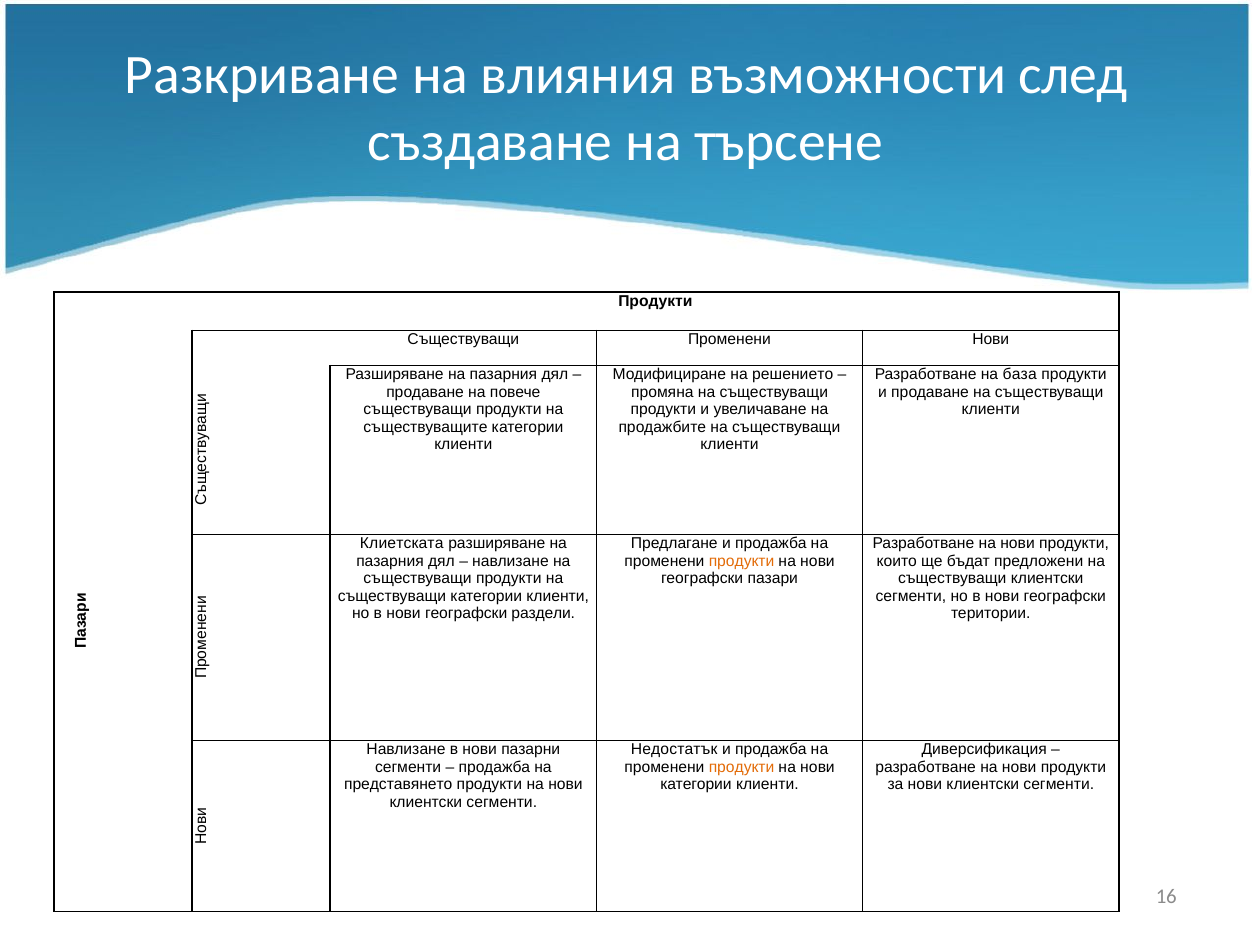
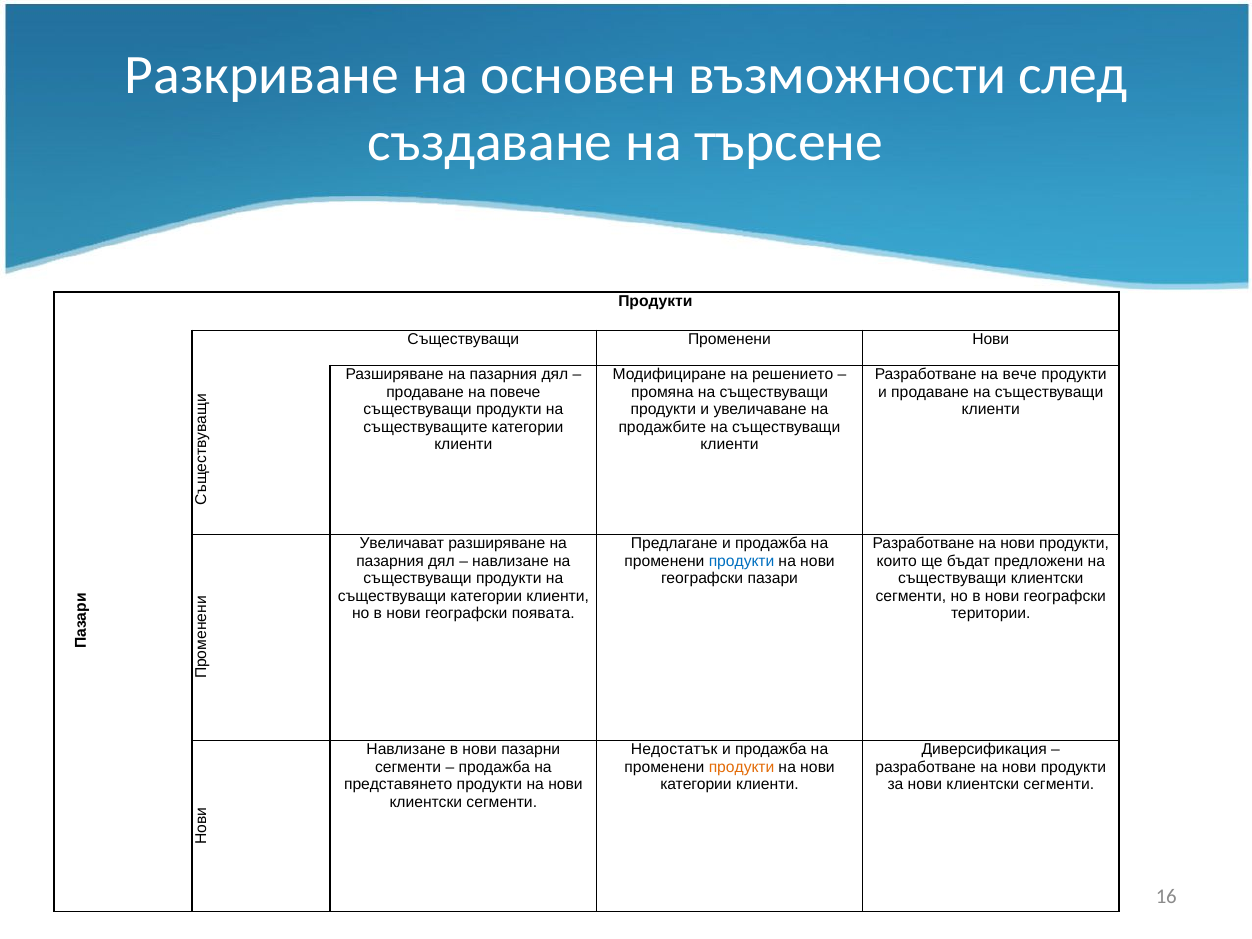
влияния: влияния -> основен (578, 75)
база: база -> вече (1020, 375)
Клиетската: Клиетската -> Увеличават (402, 543)
продукти colour: orange -> blue (742, 561)
раздели: раздели -> появата (543, 614)
